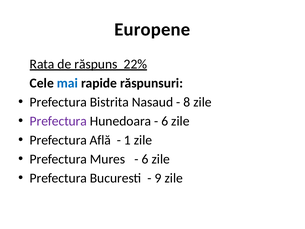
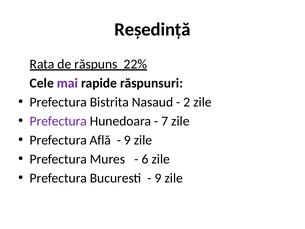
Europene: Europene -> Reședință (152, 30)
mai colour: blue -> purple (67, 83)
8: 8 -> 2 (187, 102)
6: 6 -> 7 (165, 121)
1: 1 -> 9 (127, 140)
